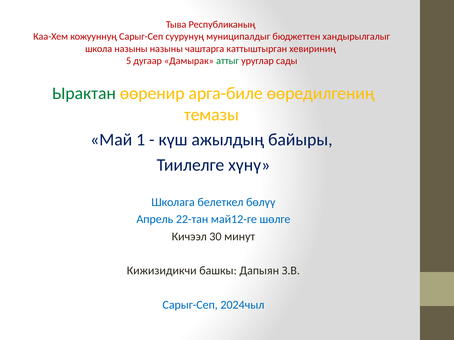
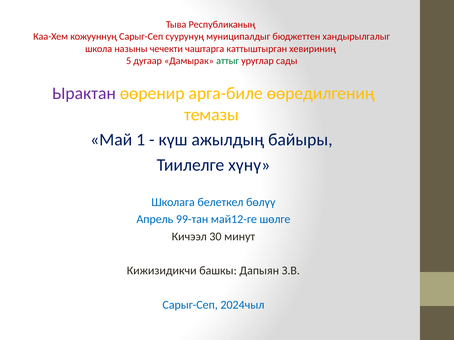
назыны назыны: назыны -> чечекти (166, 49)
Ырактан colour: green -> purple (84, 94)
22-тан: 22-тан -> 99-тан (192, 220)
